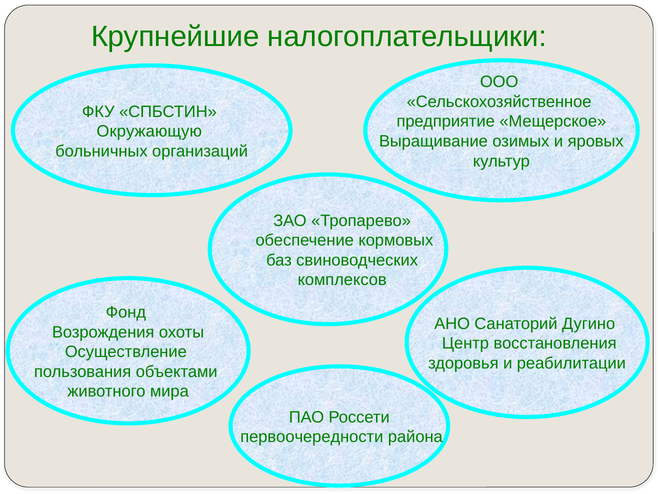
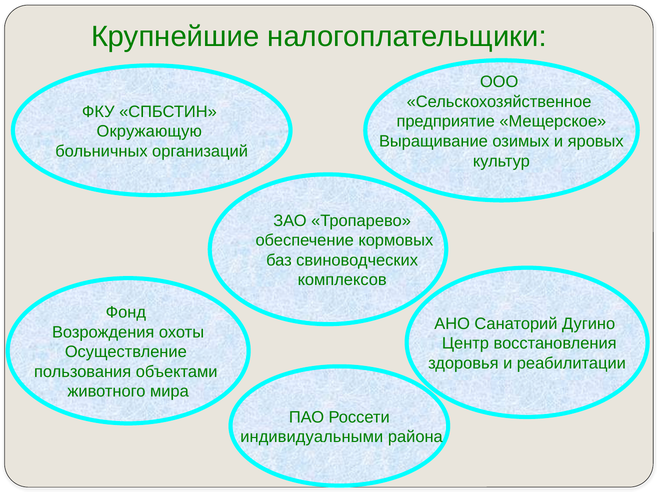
первоочередности: первоочередности -> индивидуальными (312, 437)
